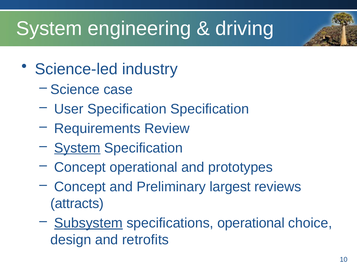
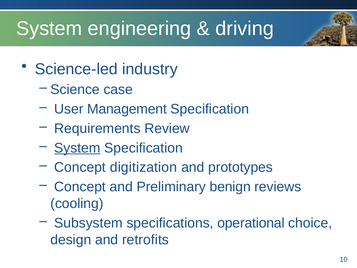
User Specification: Specification -> Management (127, 109)
Concept operational: operational -> digitization (143, 167)
largest: largest -> benign (230, 187)
attracts: attracts -> cooling (77, 203)
Subsystem underline: present -> none (89, 223)
